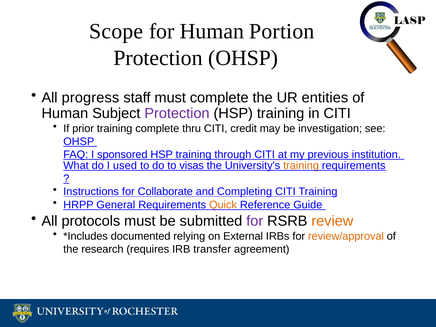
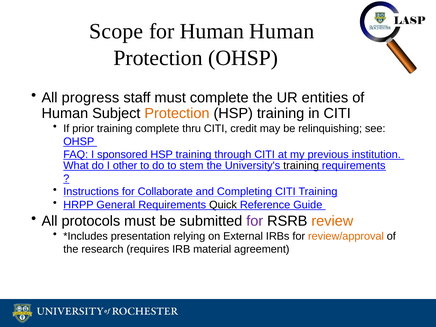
Human Portion: Portion -> Human (282, 31)
Protection colour: purple -> orange (177, 113)
investigation: investigation -> relinquishing (330, 128)
used: used -> other (125, 165)
visas: visas -> stem (192, 165)
training colour: orange -> black (301, 165)
Quick colour: orange -> black (223, 205)
documented: documented -> presentation (141, 236)
transfer: transfer -> material (212, 249)
